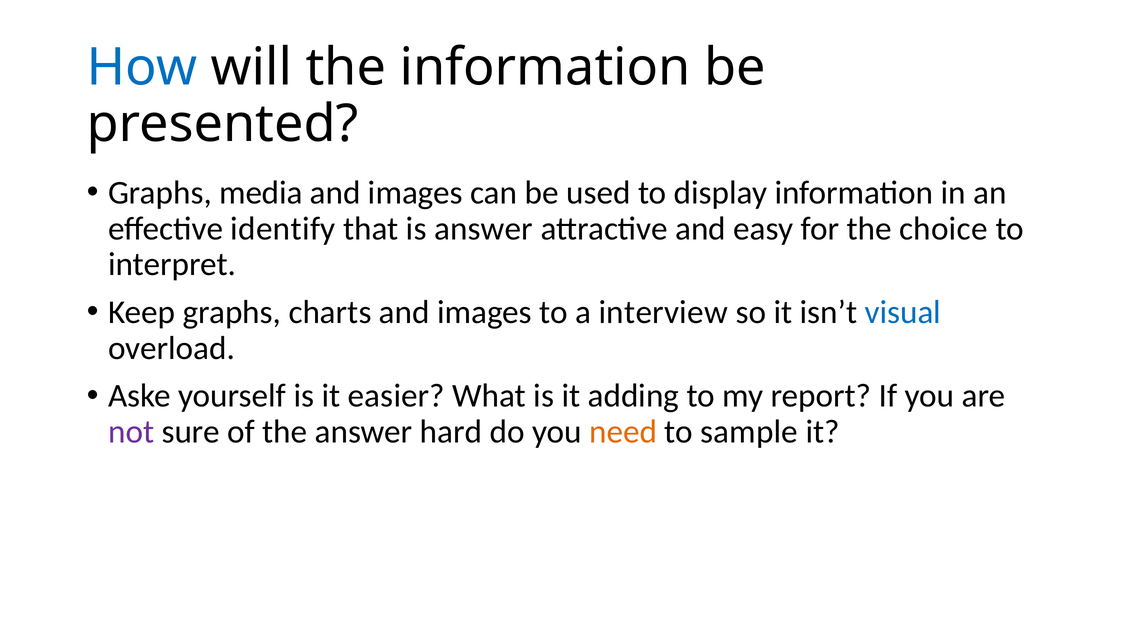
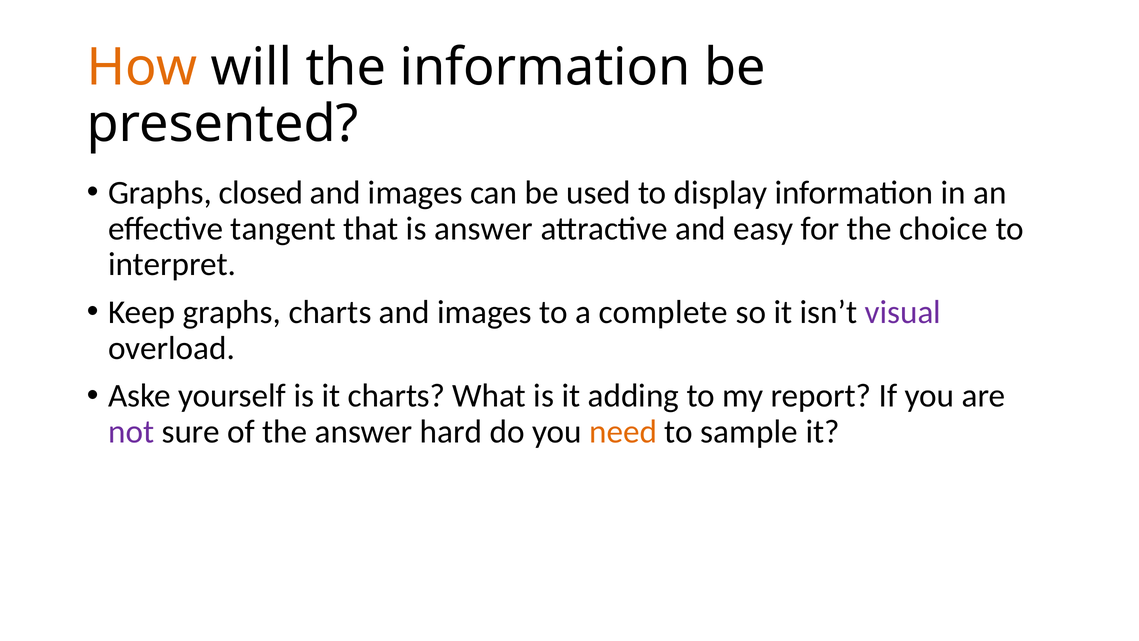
How colour: blue -> orange (142, 67)
media: media -> closed (261, 193)
identify: identify -> tangent (283, 228)
interview: interview -> complete (663, 312)
visual colour: blue -> purple (903, 312)
it easier: easier -> charts (396, 396)
